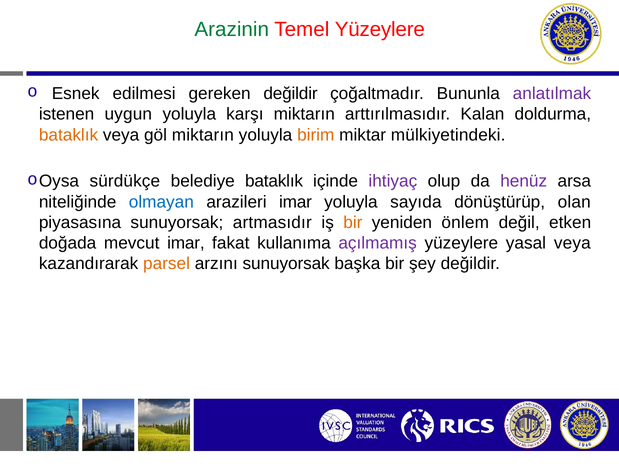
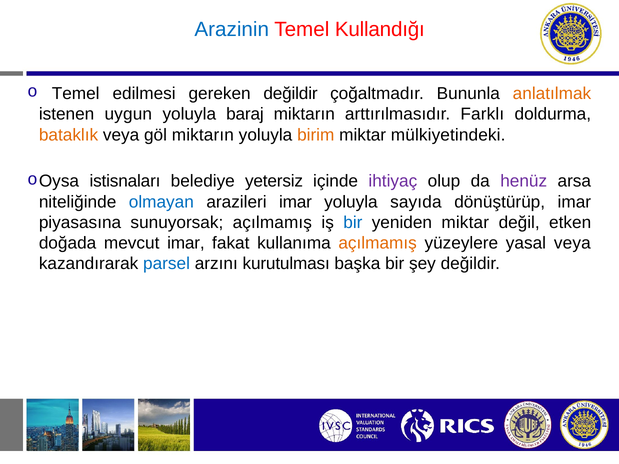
Arazinin colour: green -> blue (232, 30)
Temel Yüzeylere: Yüzeylere -> Kullandığı (380, 30)
Esnek: Esnek -> Temel (76, 94)
anlatılmak colour: purple -> orange (552, 94)
karşı: karşı -> baraj (245, 114)
Kalan: Kalan -> Farklı (482, 114)
sürdükçe: sürdükçe -> istisnaları (125, 181)
belediye bataklık: bataklık -> yetersiz (274, 181)
dönüştürüp olan: olan -> imar (574, 202)
sunuyorsak artmasıdır: artmasıdır -> açılmamış (272, 223)
bir colour: orange -> blue (353, 223)
yeniden önlem: önlem -> miktar (465, 223)
açılmamış colour: purple -> orange (378, 243)
parsel colour: orange -> blue (167, 264)
arzını sunuyorsak: sunuyorsak -> kurutulması (286, 264)
